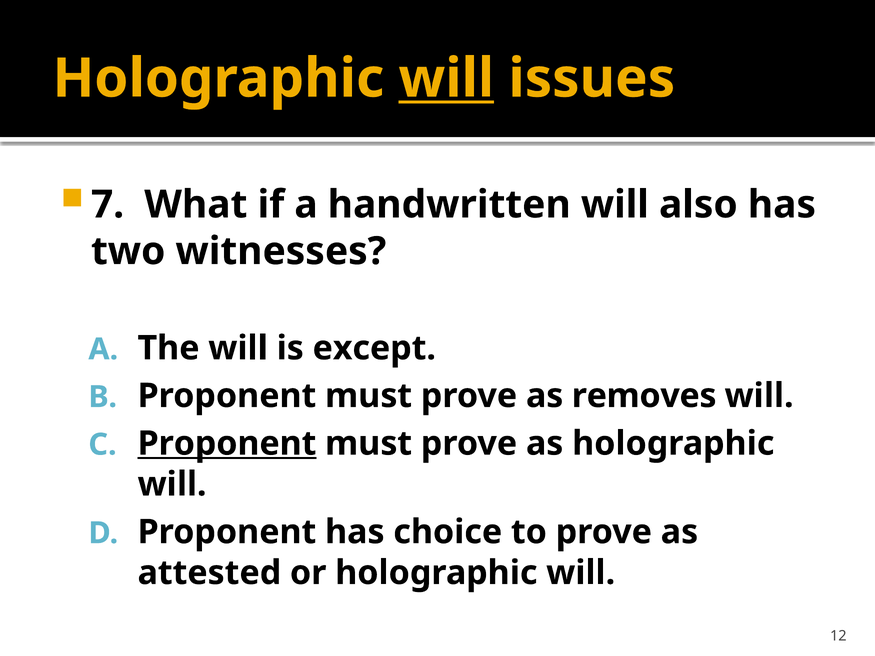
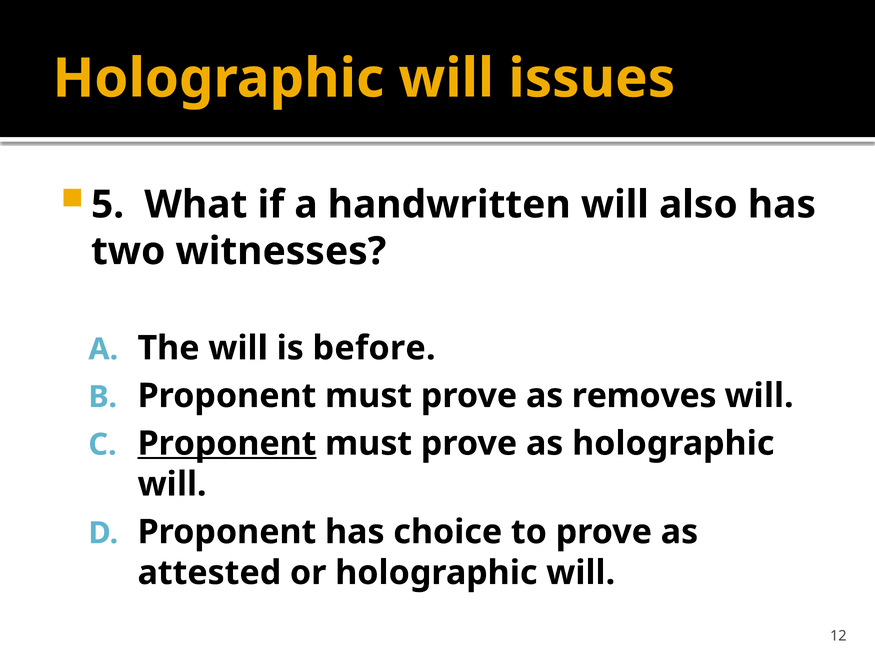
will underline: present -> none (446, 79)
7: 7 -> 5 (108, 205)
except: except -> before (374, 348)
